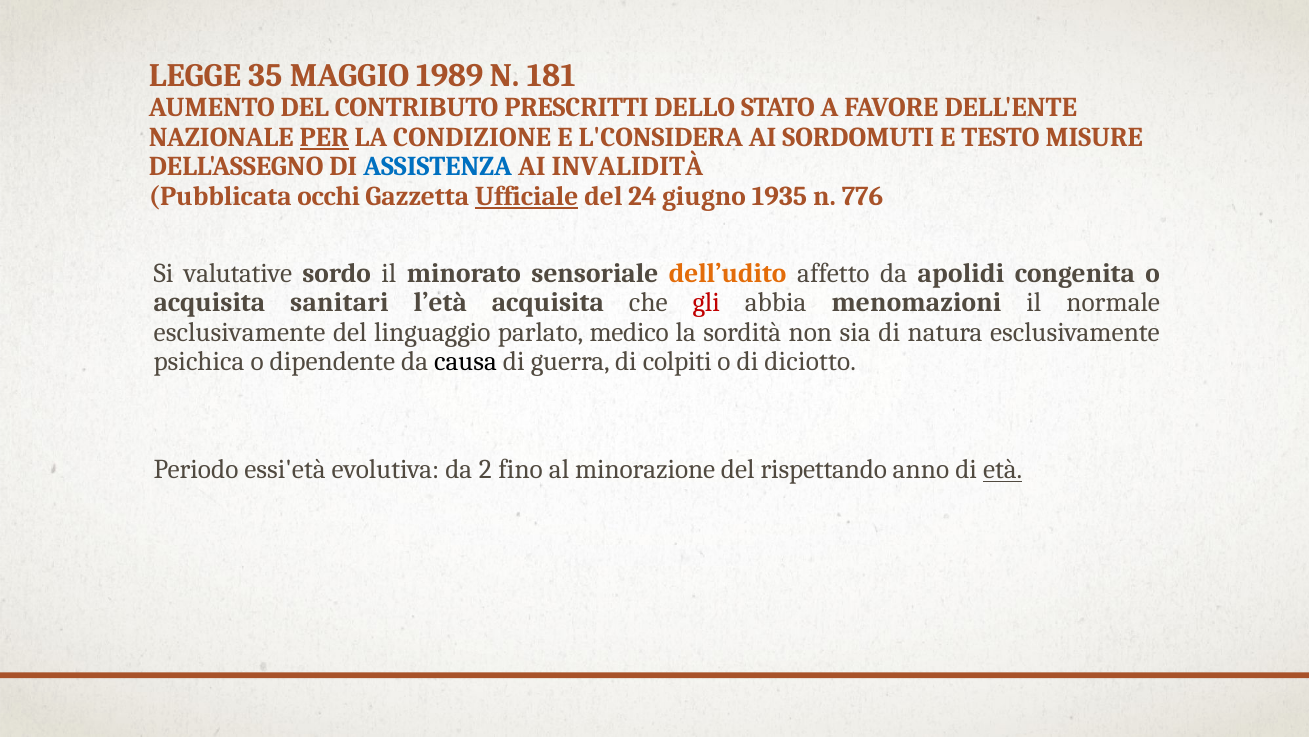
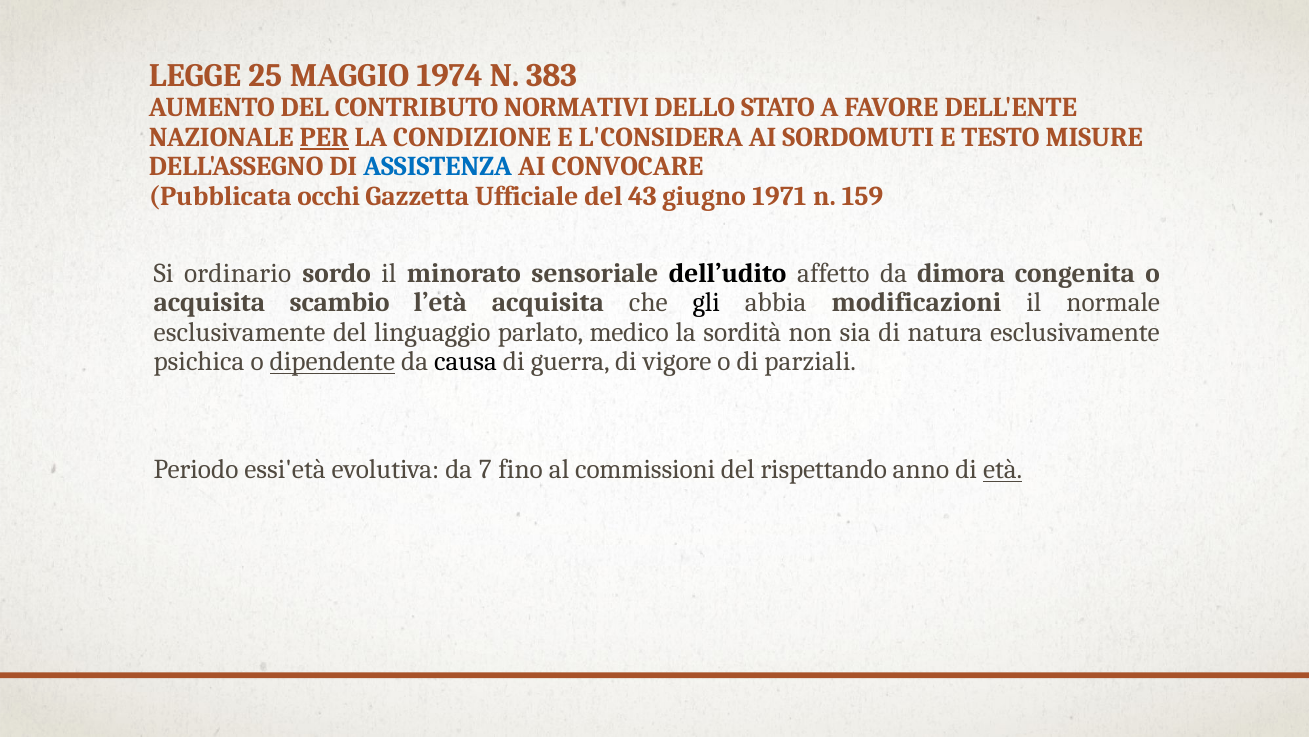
35: 35 -> 25 (265, 75)
1989: 1989 -> 1974 (450, 75)
181: 181 -> 383 (552, 75)
PRESCRITTI: PRESCRITTI -> NORMATIVI (577, 108)
INVALIDITÀ: INVALIDITÀ -> CONVOCARE (628, 167)
Ufficiale underline: present -> none (527, 196)
24: 24 -> 43 (642, 196)
1935: 1935 -> 1971 (779, 196)
776: 776 -> 159 (862, 196)
valutative: valutative -> ordinario (238, 273)
dell’udito colour: orange -> black (728, 273)
apolidi: apolidi -> dimora (961, 273)
sanitari: sanitari -> scambio (340, 303)
gli colour: red -> black (706, 303)
menomazioni: menomazioni -> modificazioni (916, 303)
dipendente underline: none -> present (332, 361)
colpiti: colpiti -> vigore (677, 361)
diciotto: diciotto -> parziali (810, 361)
2: 2 -> 7 (485, 469)
minorazione: minorazione -> commissioni (645, 469)
